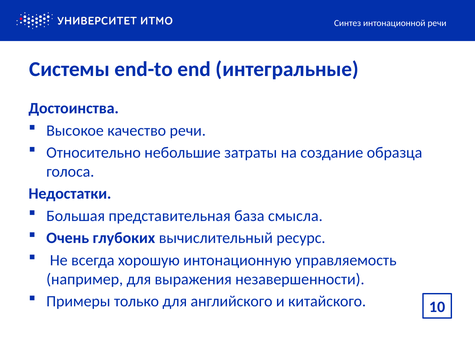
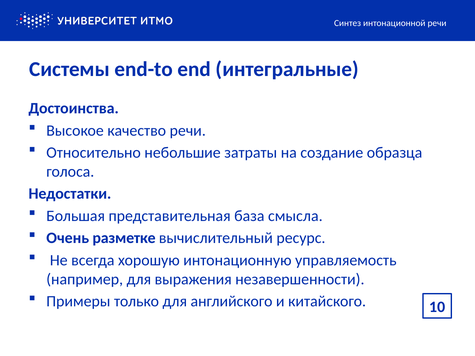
глубоких: глубоких -> разметке (124, 238)
